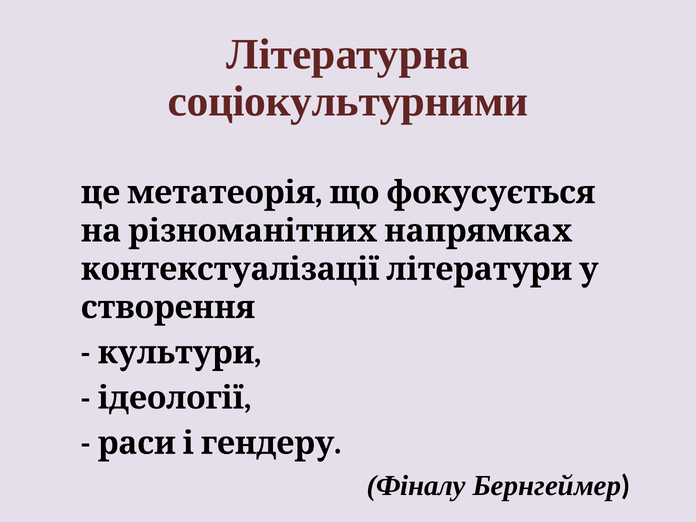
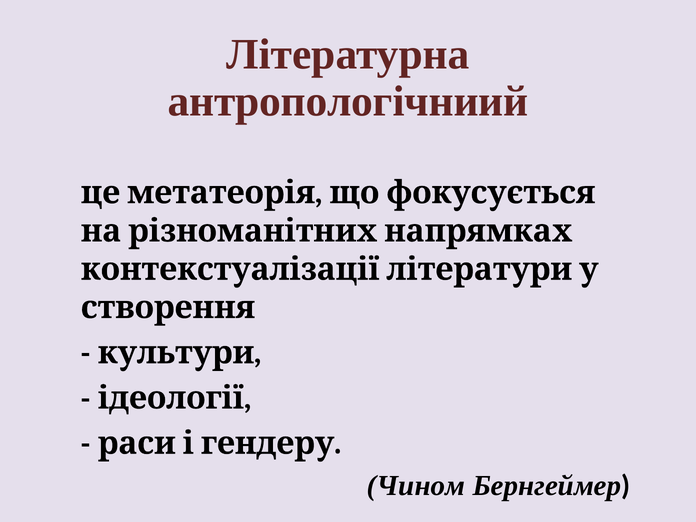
соціокультурними: соціокультурними -> антропологічниий (348, 102)
Фіналу: Фіналу -> Чином (416, 486)
